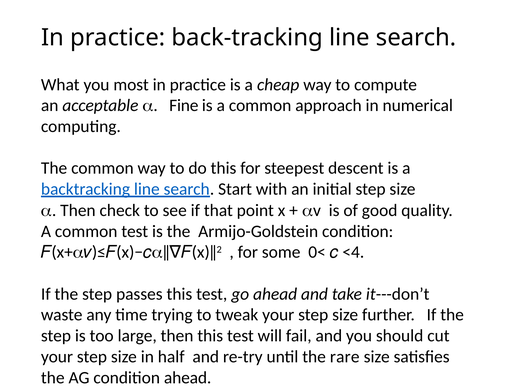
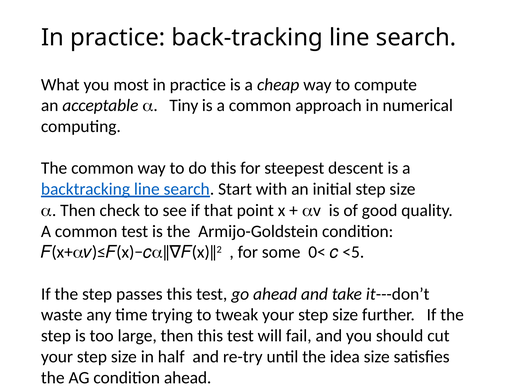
Fine: Fine -> Tiny (184, 105)
<4: <4 -> <5 (353, 252)
rare: rare -> idea (345, 356)
